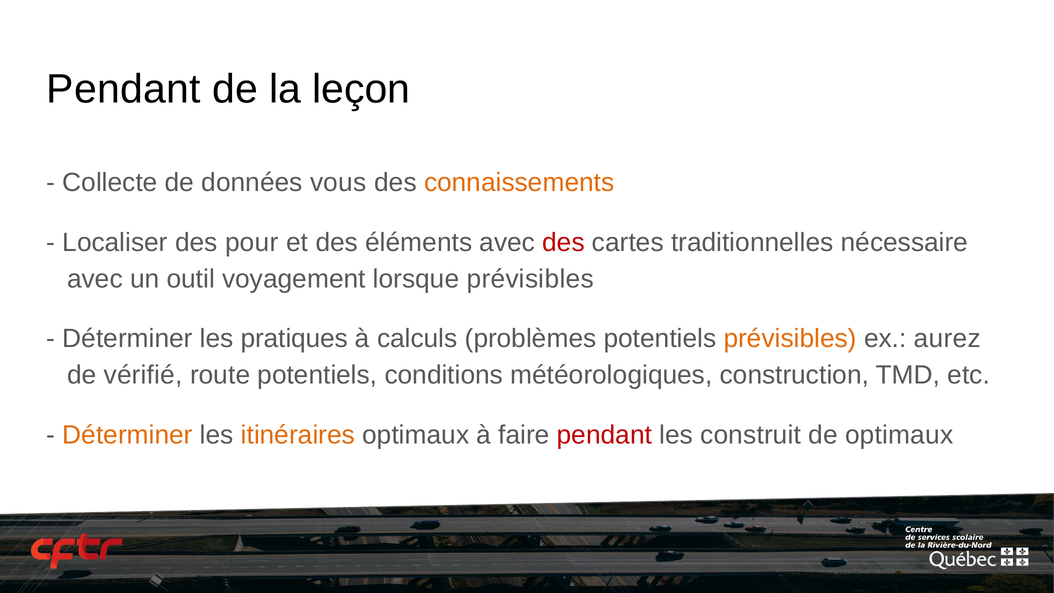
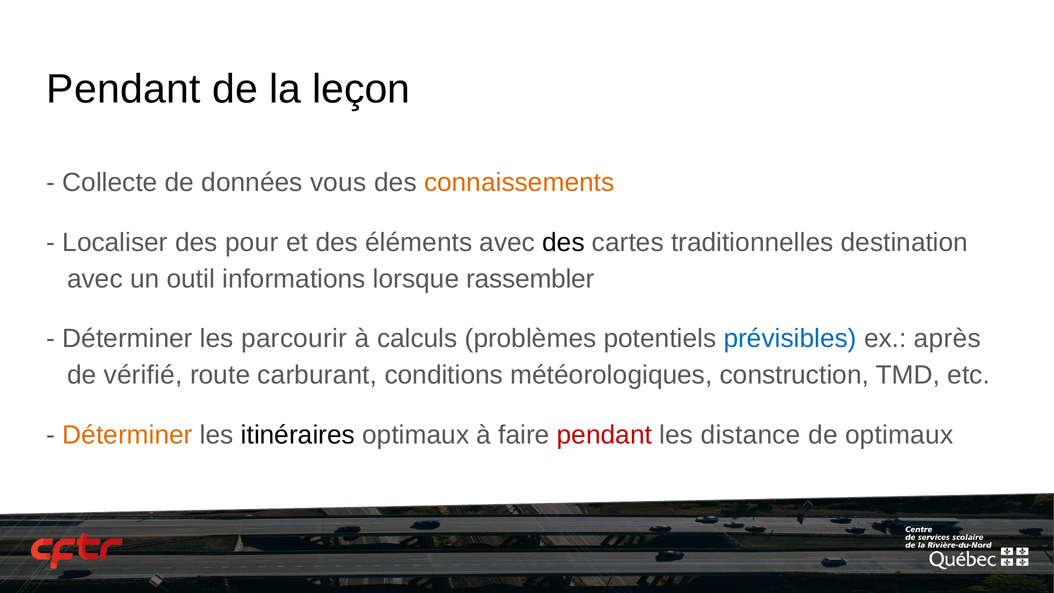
des colour: red -> black (564, 243)
nécessaire: nécessaire -> destination (904, 243)
voyagement: voyagement -> informations (294, 279)
lorsque prévisibles: prévisibles -> rassembler (530, 279)
pratiques: pratiques -> parcourir (294, 339)
prévisibles colour: orange -> blue (790, 339)
aurez: aurez -> après (947, 339)
route potentiels: potentiels -> carburant (317, 375)
itinéraires colour: orange -> black (298, 435)
construit: construit -> distance (751, 435)
